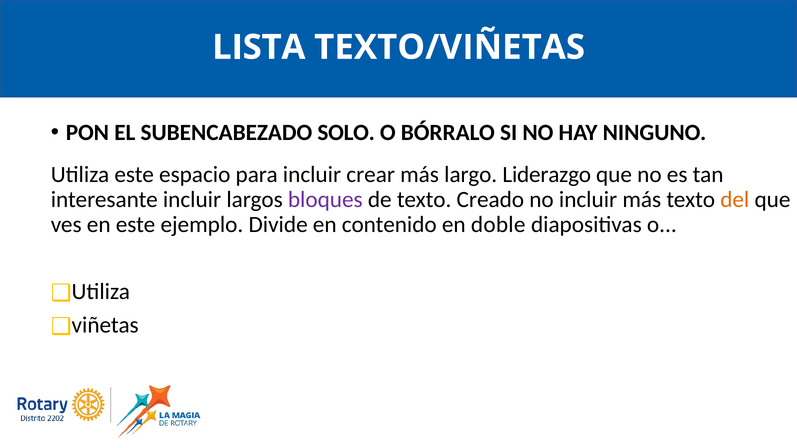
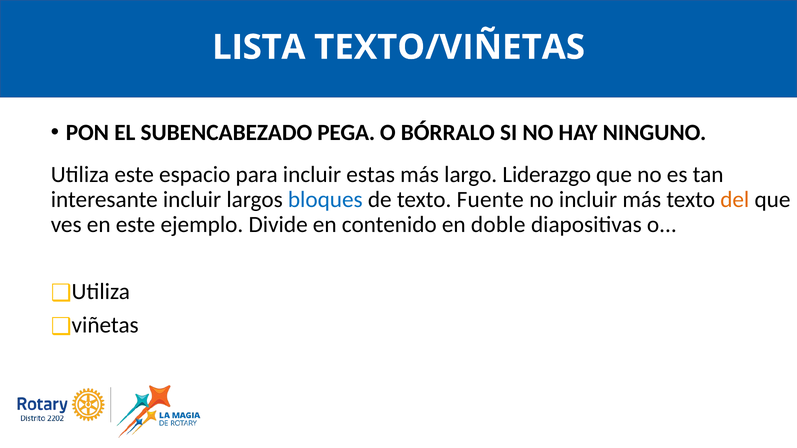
SOLO: SOLO -> PEGA (346, 133)
crear: crear -> estas (371, 175)
bloques colour: purple -> blue (325, 200)
Creado: Creado -> Fuente (490, 200)
